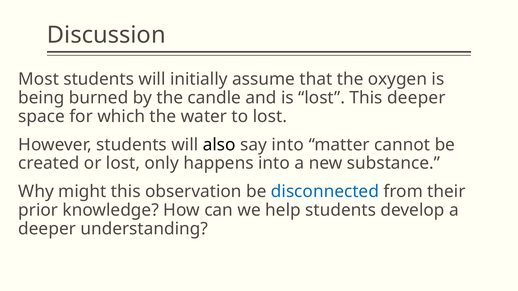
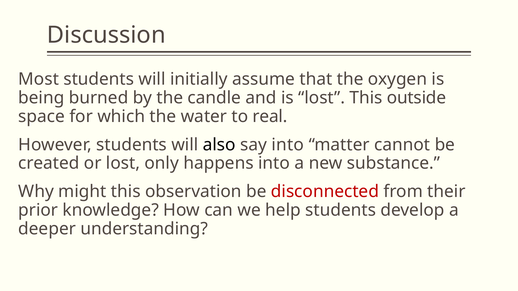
This deeper: deeper -> outside (416, 98)
to lost: lost -> real (270, 116)
disconnected colour: blue -> red (325, 192)
